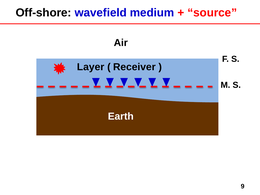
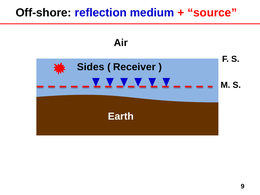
wavefield: wavefield -> reflection (101, 13)
Layer: Layer -> Sides (91, 67)
